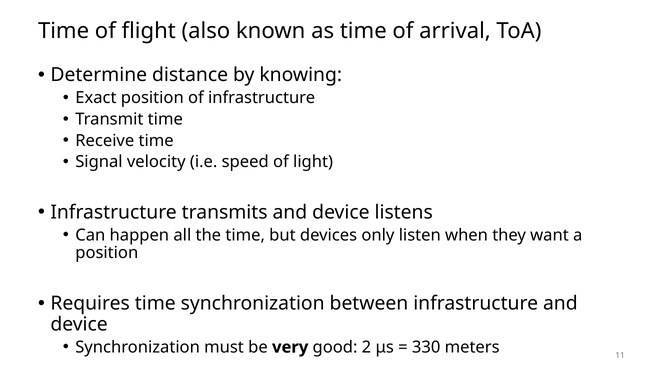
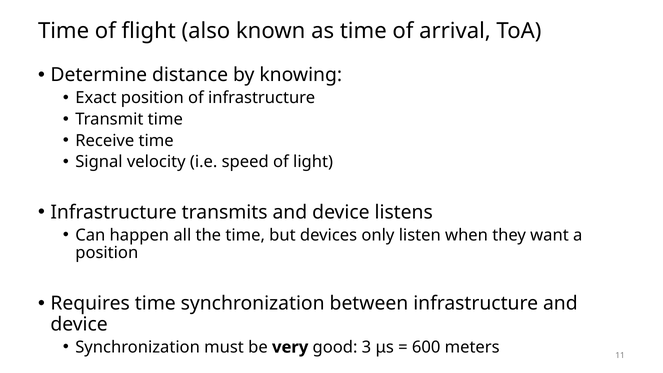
2: 2 -> 3 (366, 347)
330: 330 -> 600 (426, 347)
